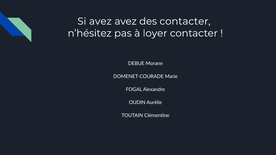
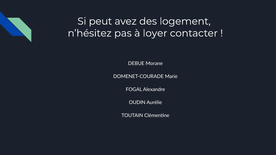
Si avez: avez -> peut (100, 21)
des contacter: contacter -> logement (185, 21)
